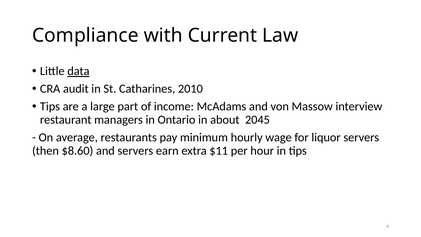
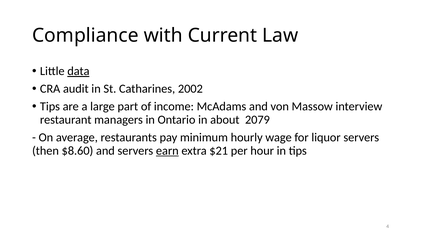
2010: 2010 -> 2002 (190, 89)
2045: 2045 -> 2079 (257, 120)
earn underline: none -> present (167, 151)
$11: $11 -> $21 (219, 151)
